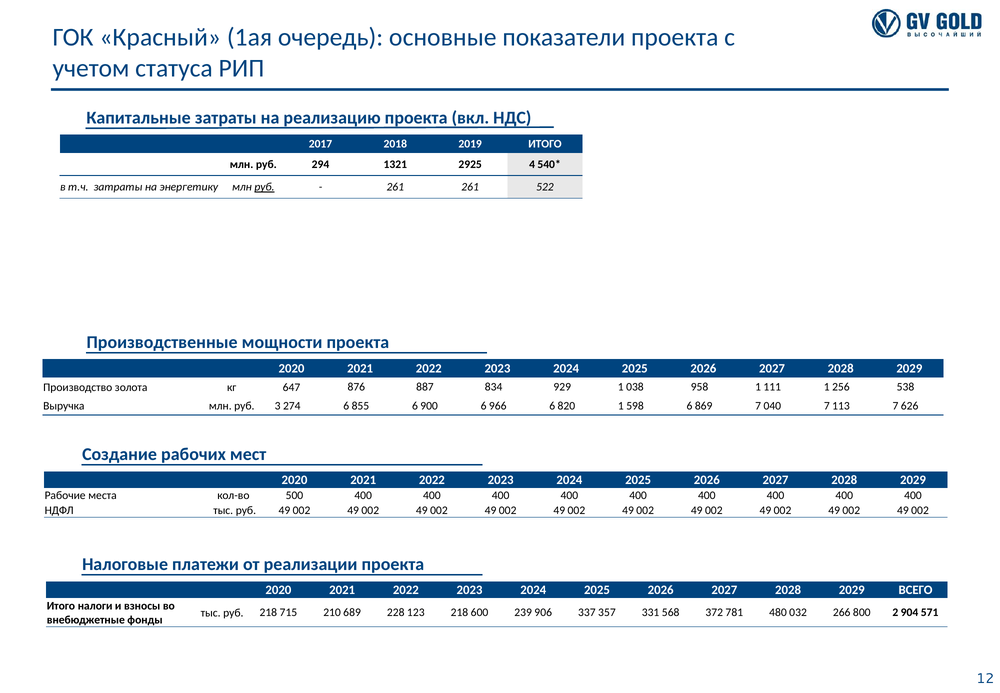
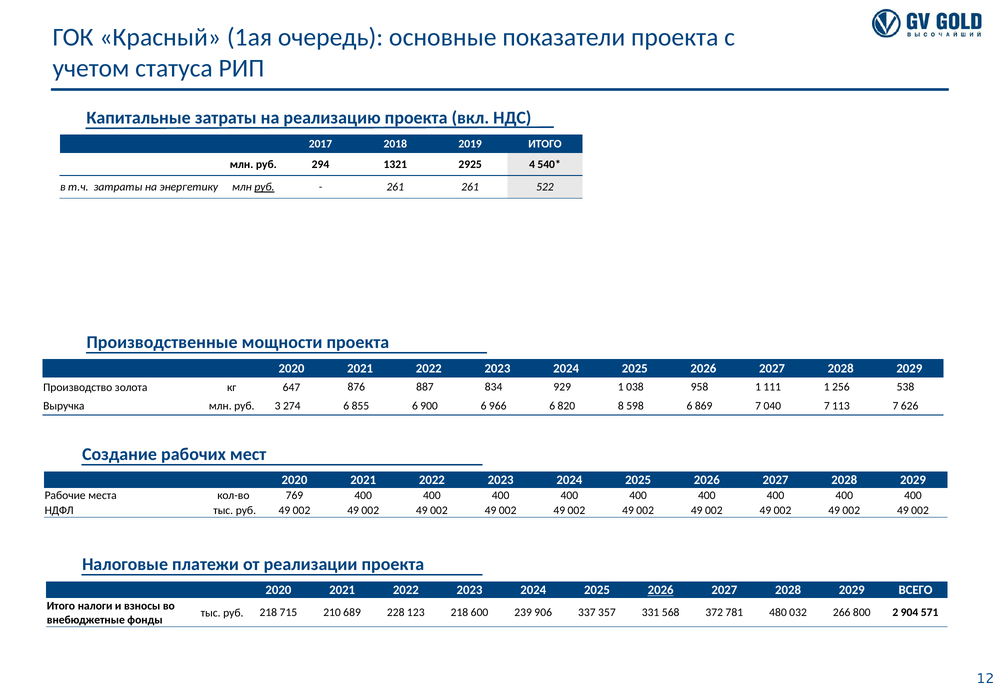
820 1: 1 -> 8 (621, 405)
500: 500 -> 769 (294, 495)
2026 underline: none -> present (661, 590)
